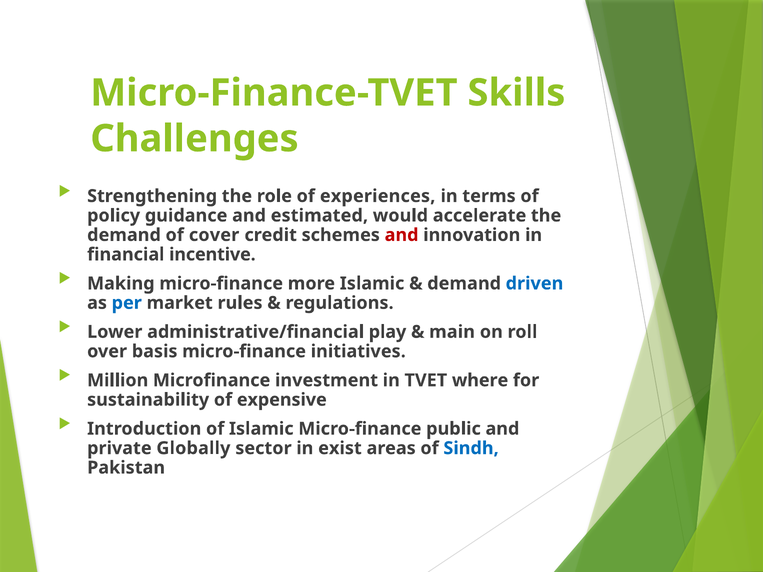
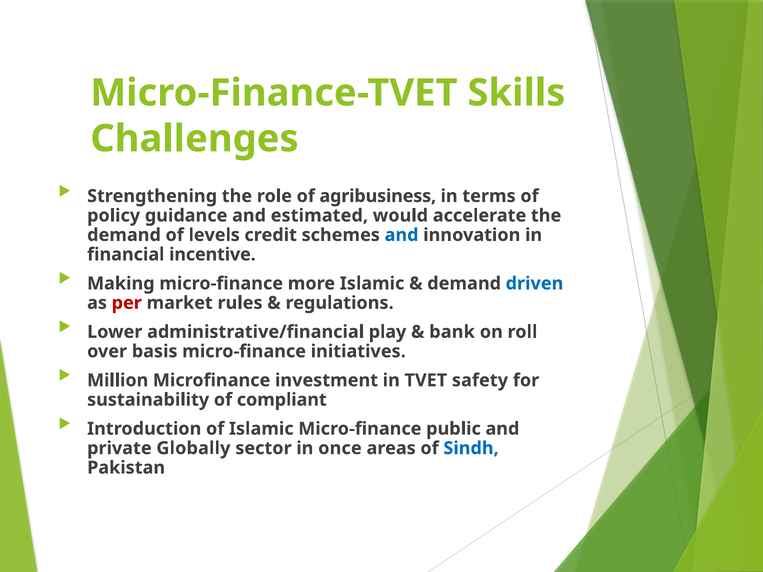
experiences: experiences -> agribusiness (378, 196)
cover: cover -> levels (214, 235)
and colour: red -> blue (402, 235)
per colour: blue -> red (127, 303)
main: main -> bank (452, 332)
where: where -> safety (480, 380)
expensive: expensive -> compliant (282, 400)
exist: exist -> once (340, 448)
